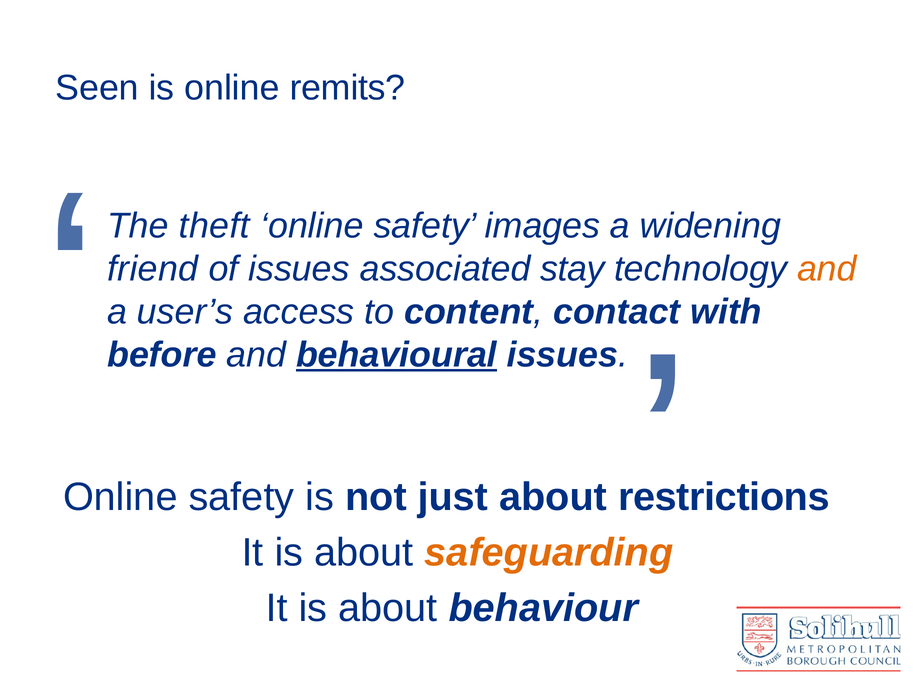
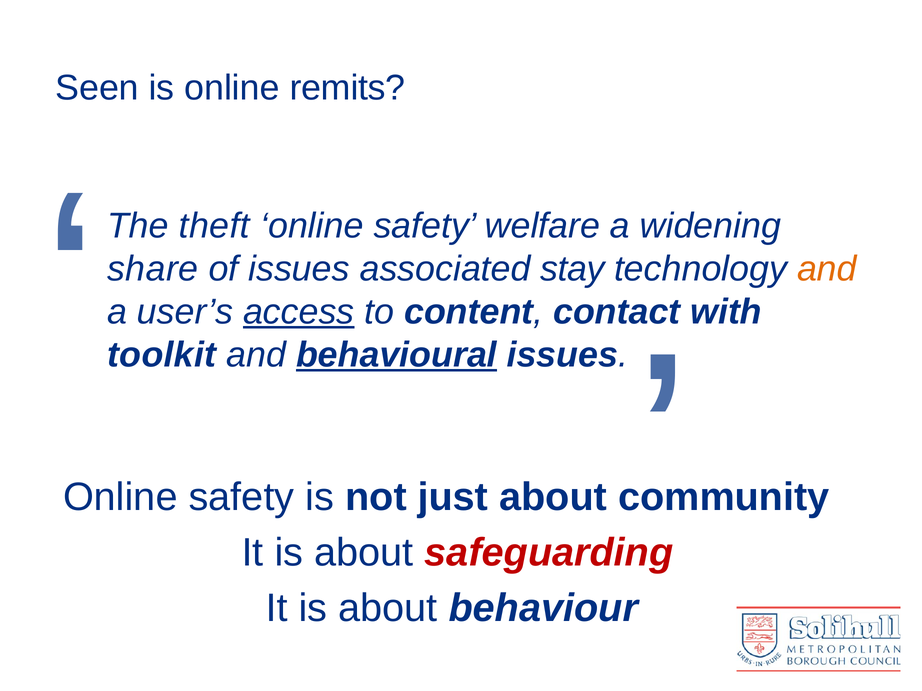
images: images -> welfare (542, 226)
friend: friend -> share (153, 269)
access underline: none -> present (299, 312)
before: before -> toolkit (162, 355)
restrictions: restrictions -> community (724, 498)
safeguarding colour: orange -> red (549, 553)
